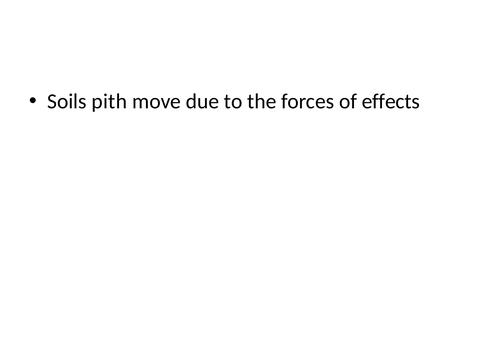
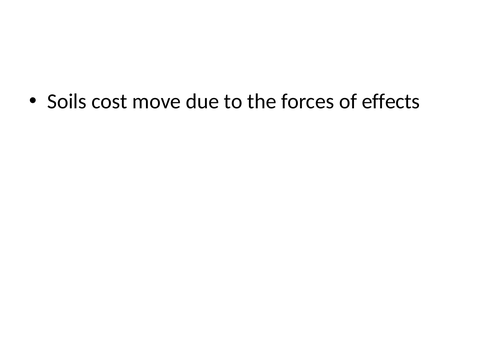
pith: pith -> cost (109, 102)
